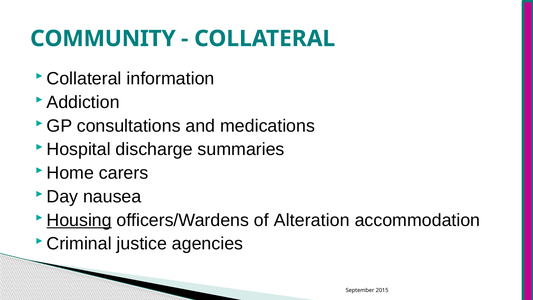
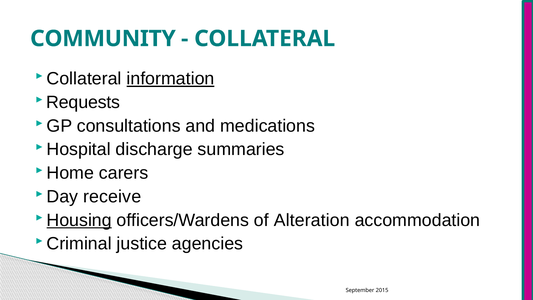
information underline: none -> present (171, 79)
Addiction: Addiction -> Requests (83, 102)
nausea: nausea -> receive (112, 196)
